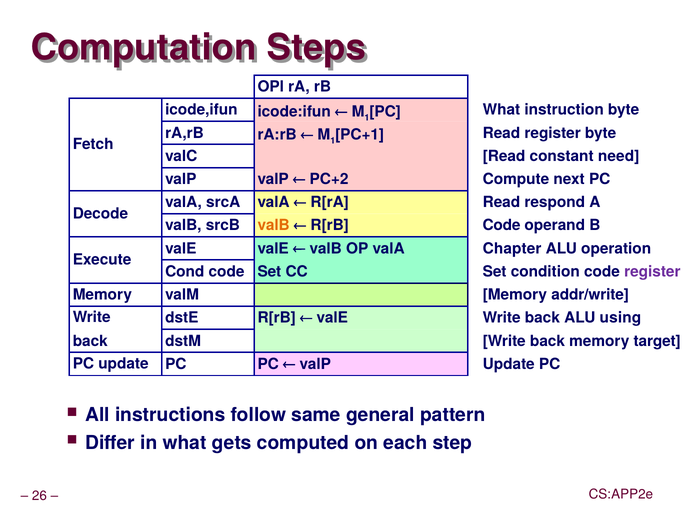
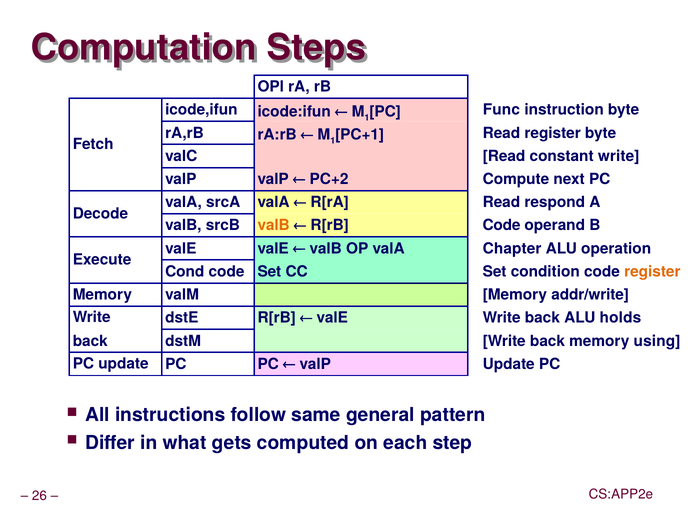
What: What -> Func (501, 110)
constant need: need -> write (619, 156)
register colour: purple -> orange (652, 271)
using: using -> holds (620, 318)
target: target -> using (657, 341)
